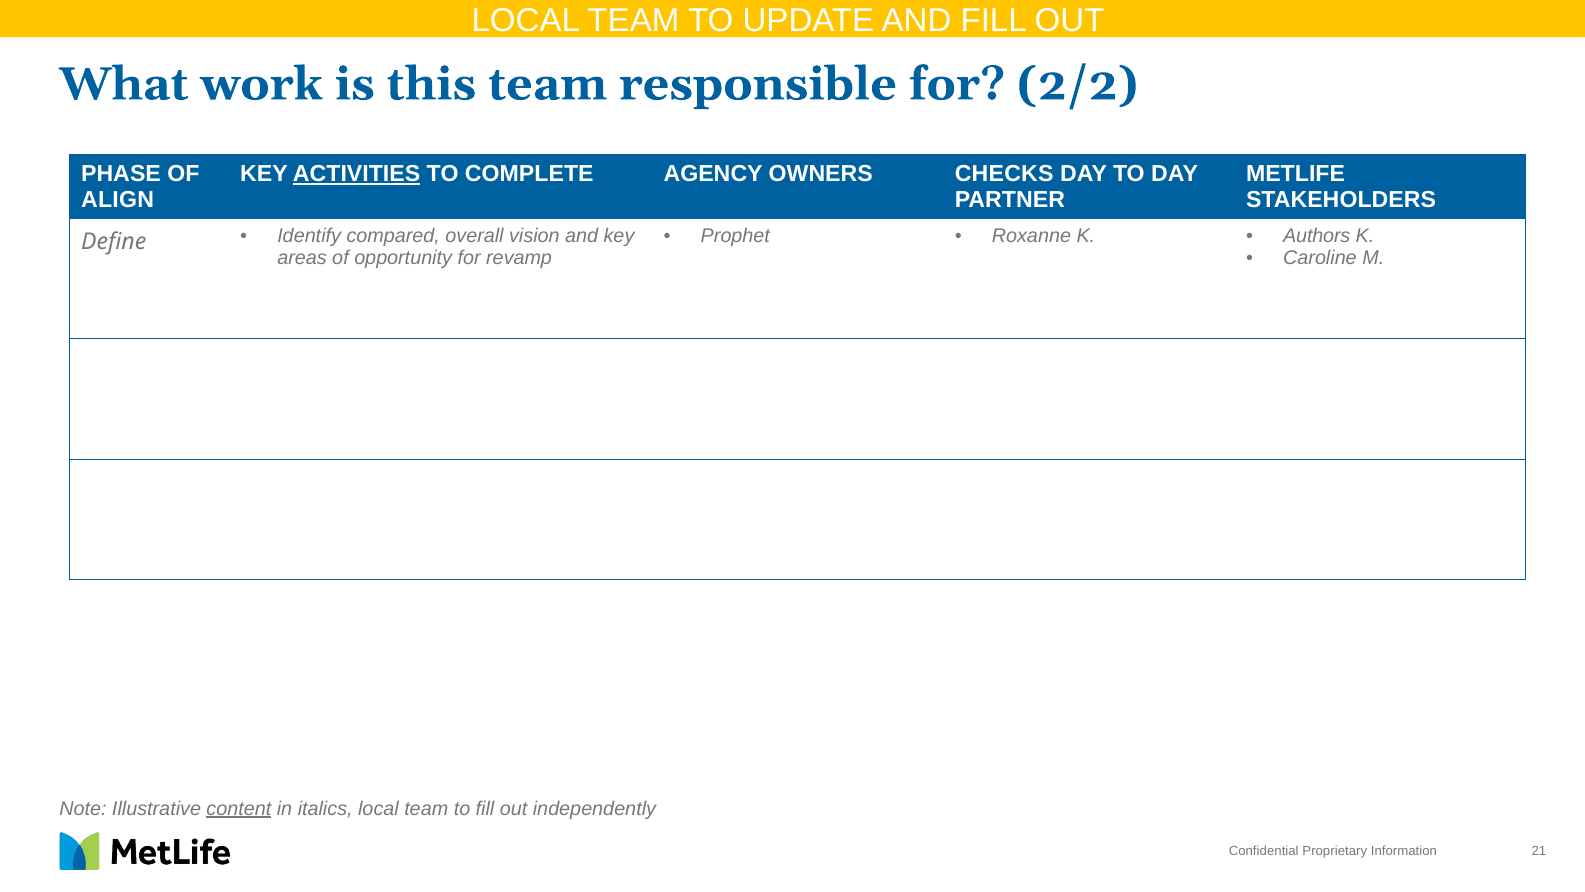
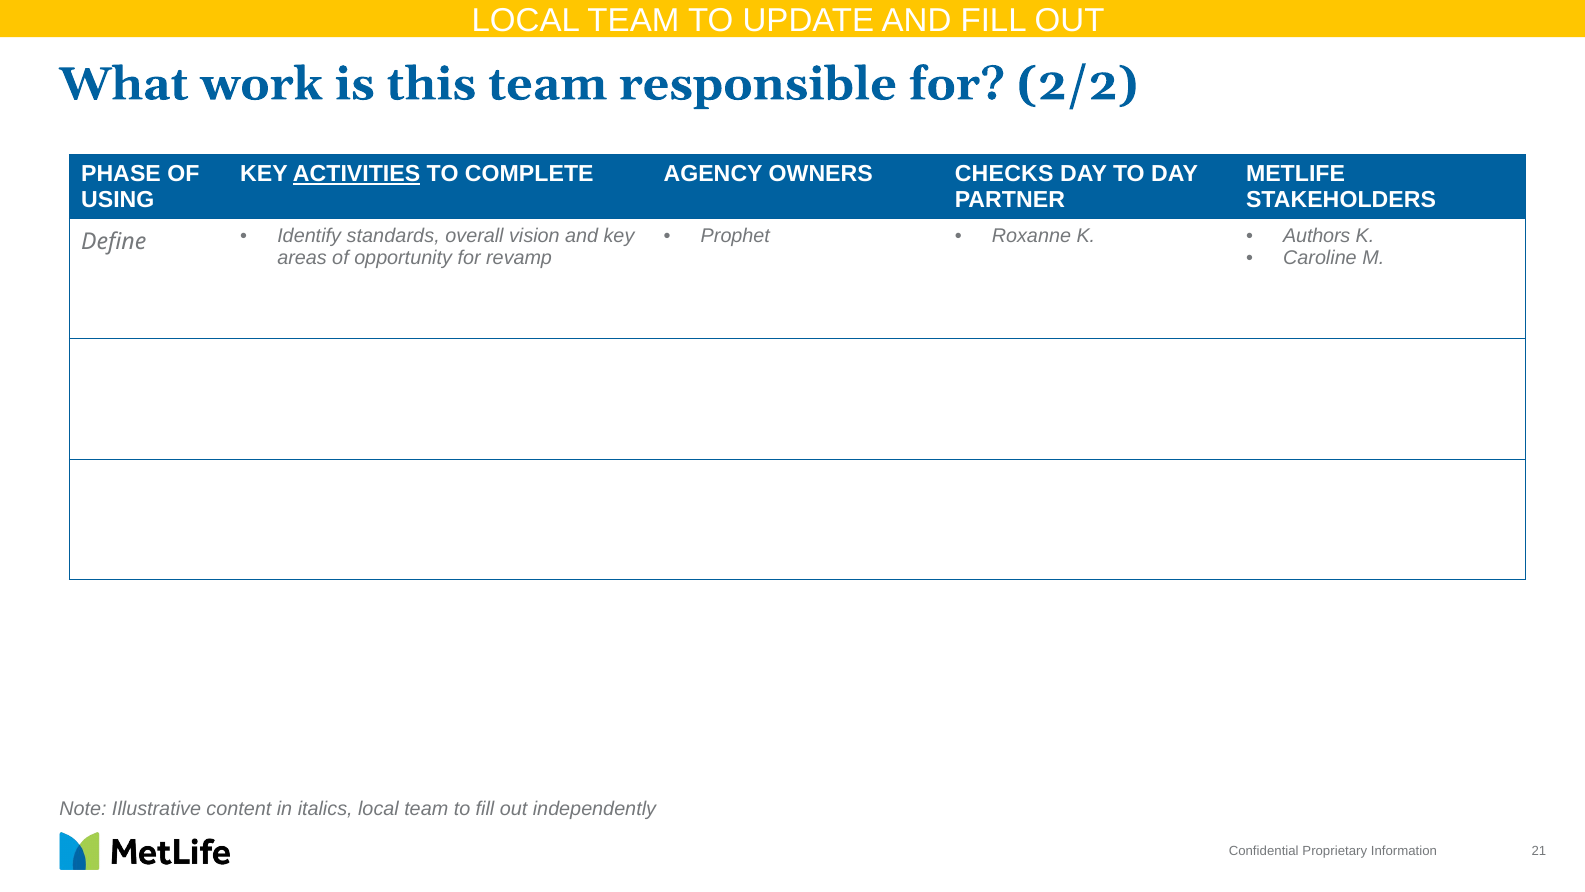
ALIGN: ALIGN -> USING (118, 200)
compared: compared -> standards (393, 236)
content underline: present -> none (239, 808)
